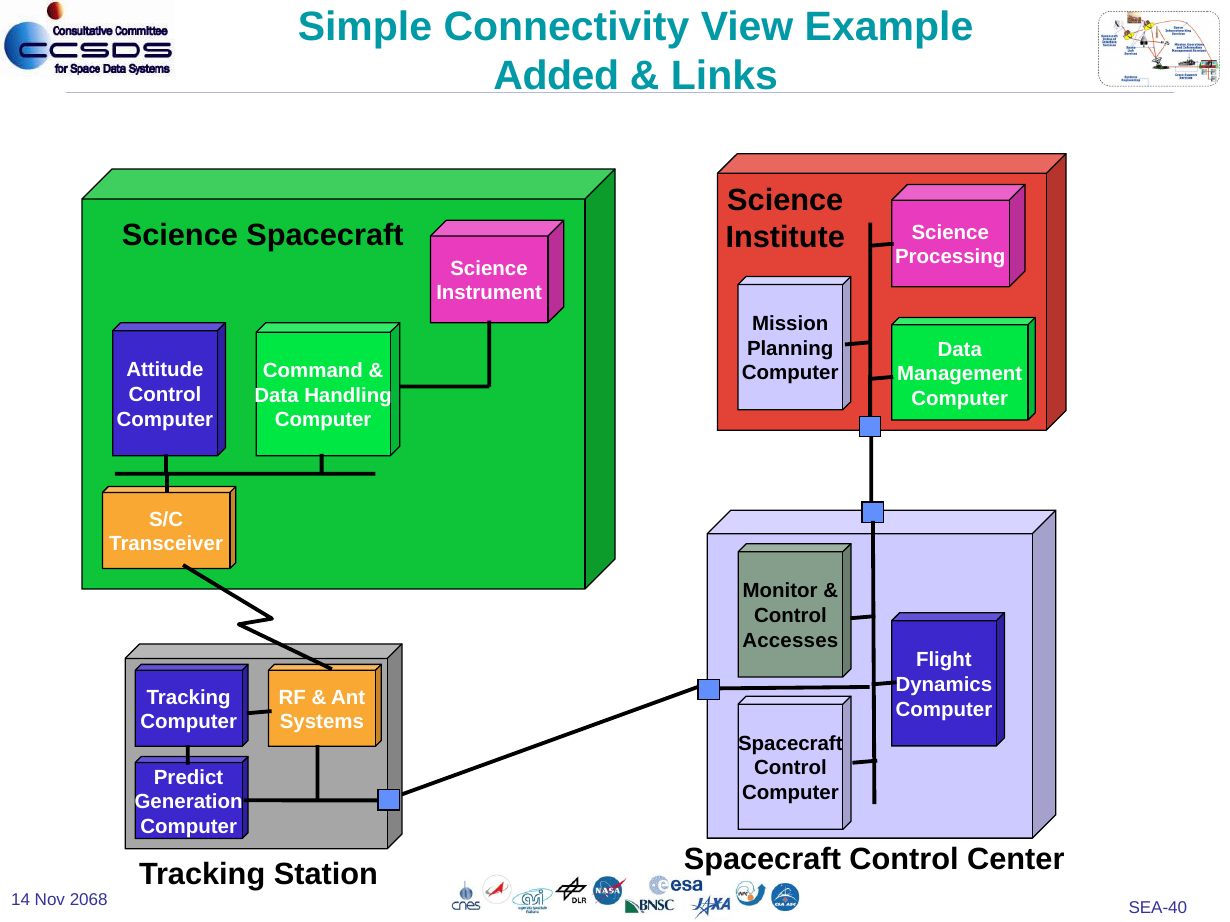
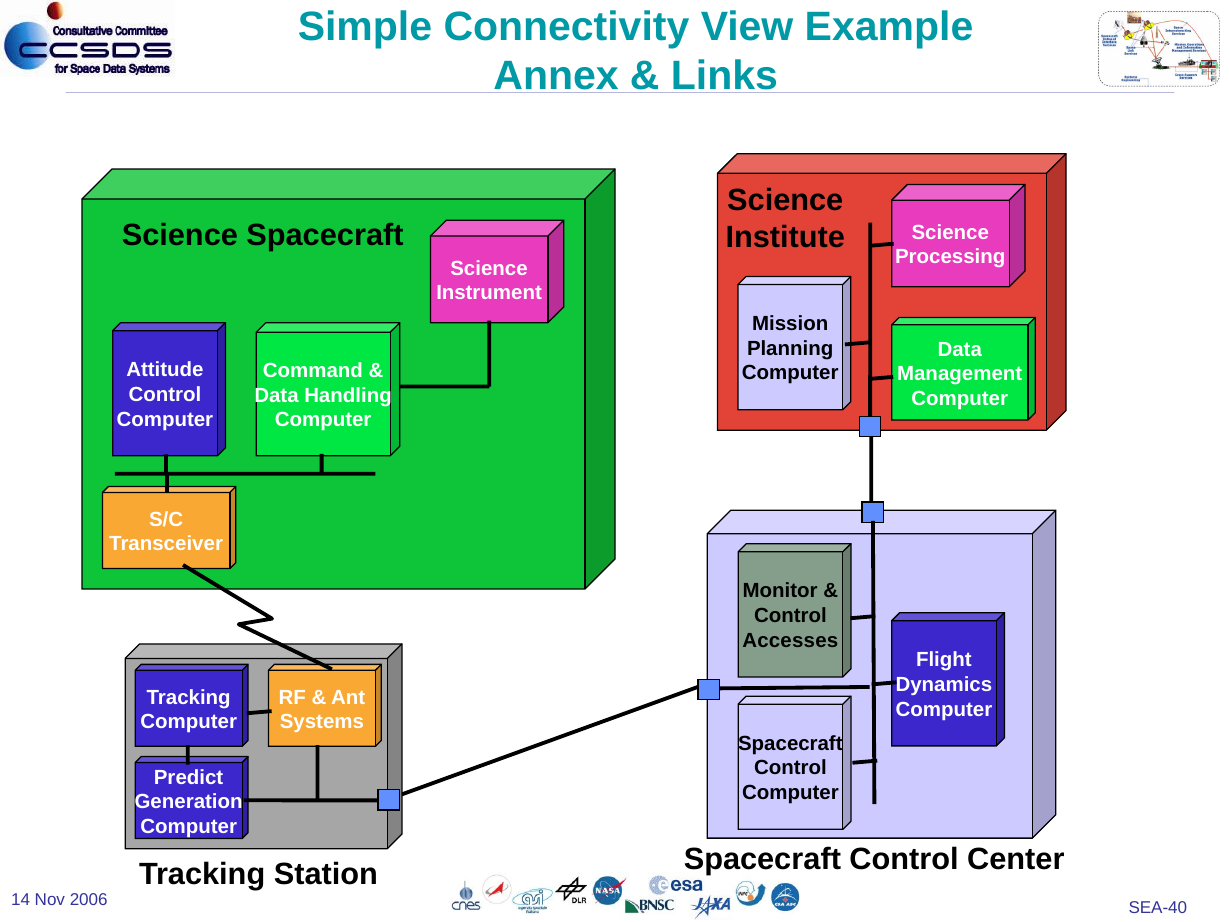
Added: Added -> Annex (556, 76)
2068: 2068 -> 2006 (89, 901)
